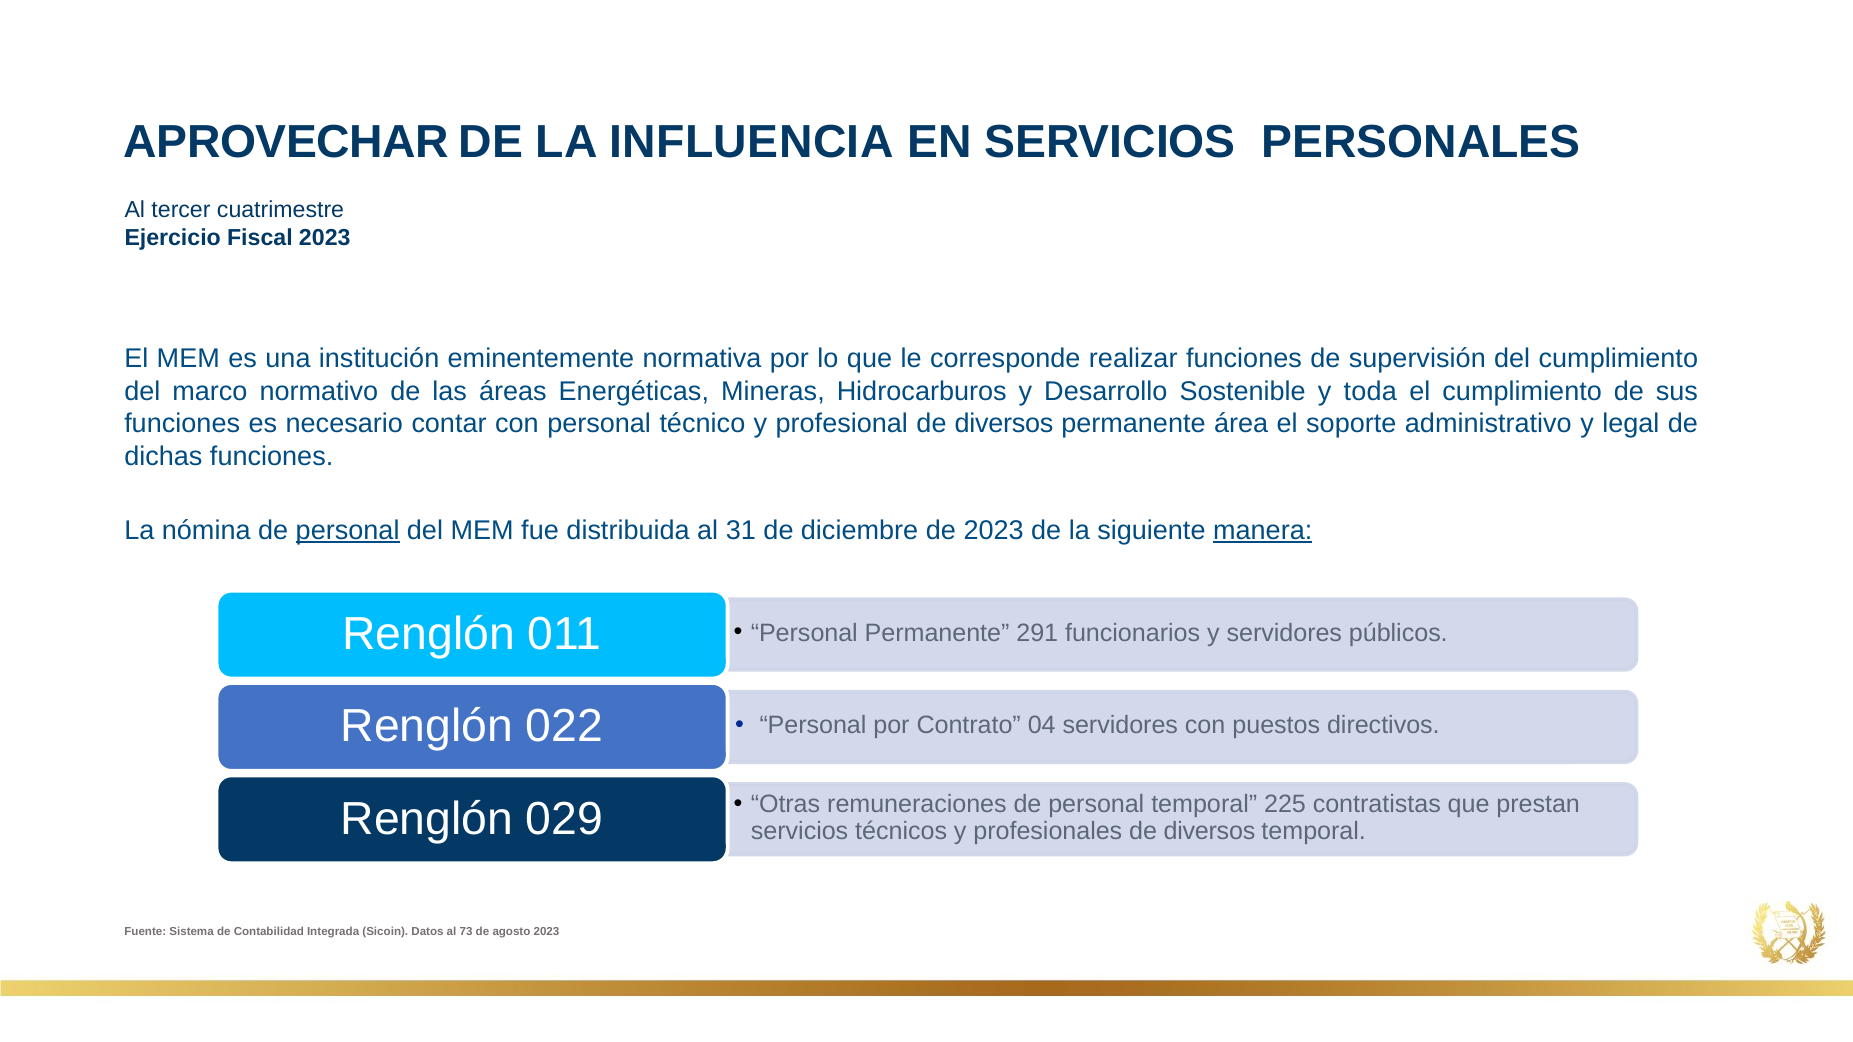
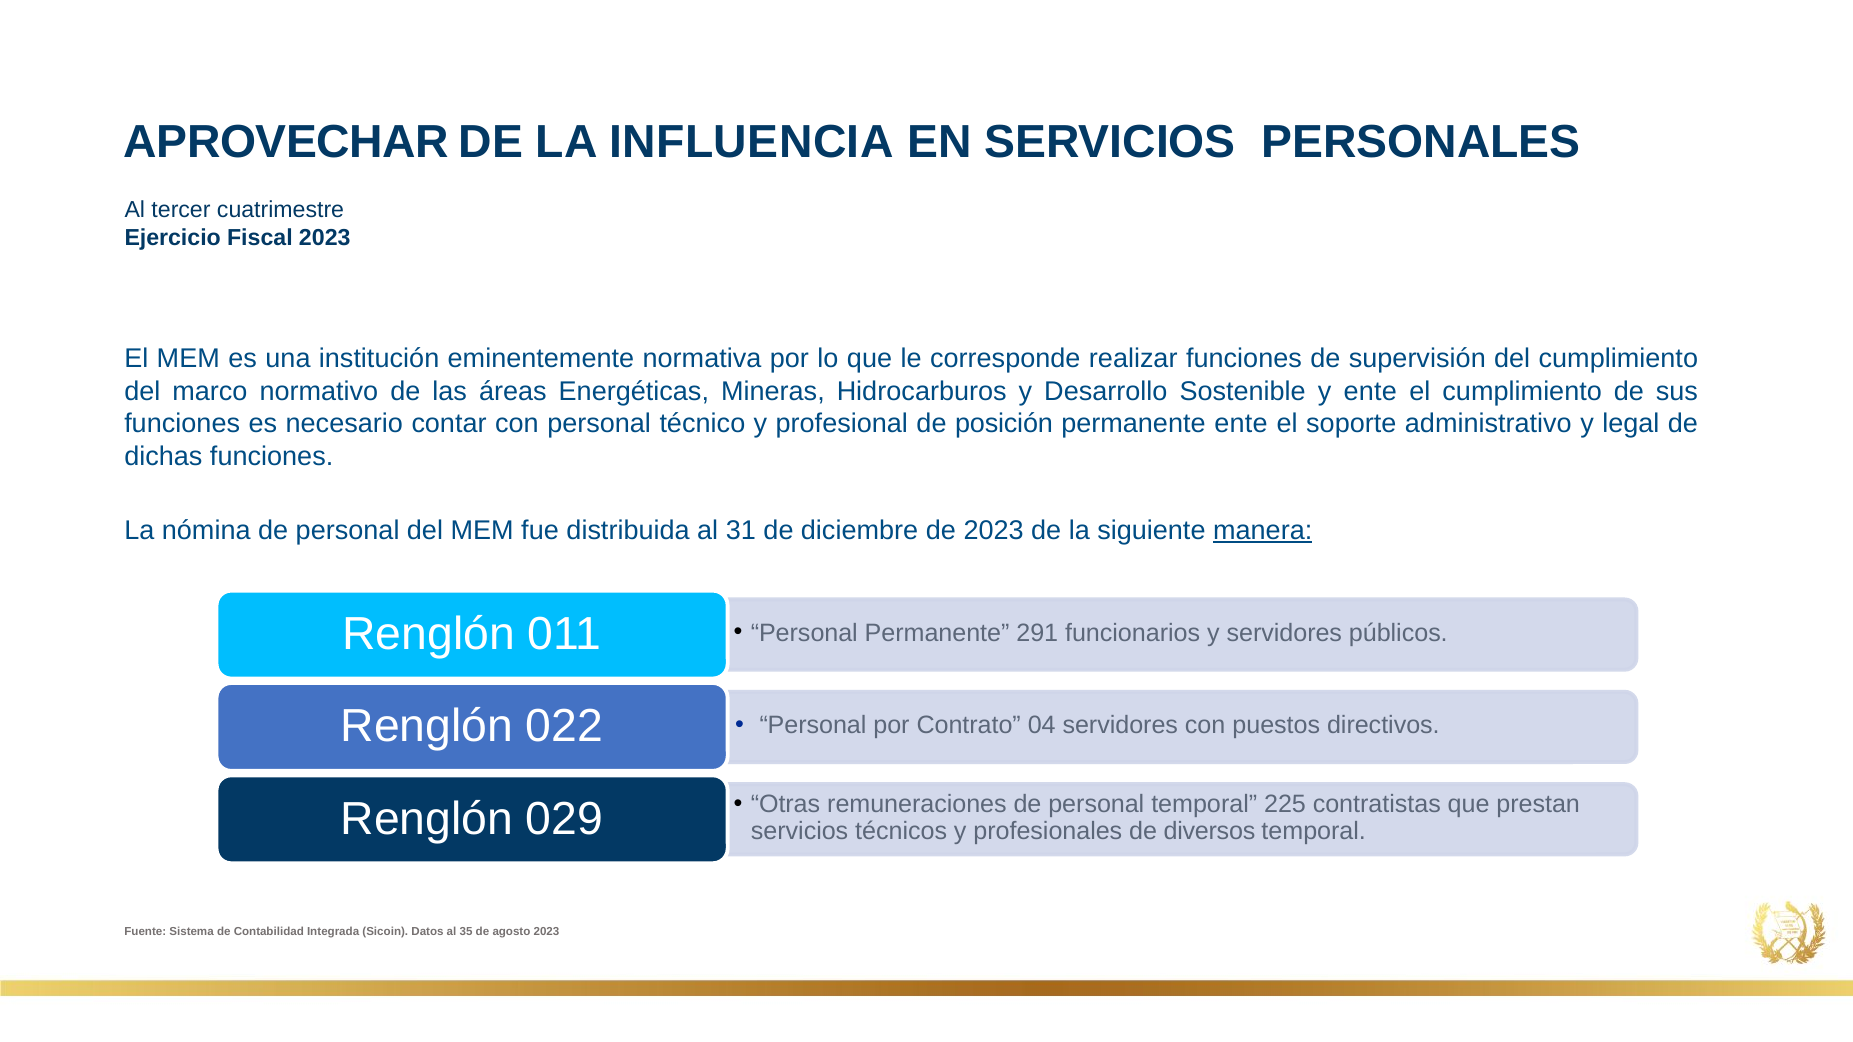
y toda: toda -> ente (1370, 391)
profesional de diversos: diversos -> posición (1004, 424)
permanente área: área -> ente (1241, 424)
personal underline: present -> none (348, 530)
73: 73 -> 35 (466, 932)
